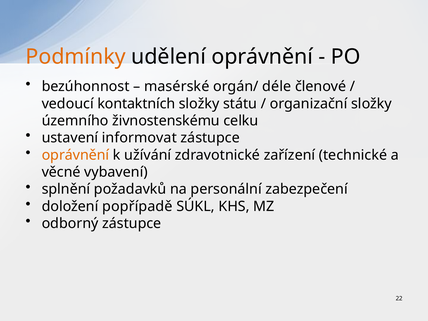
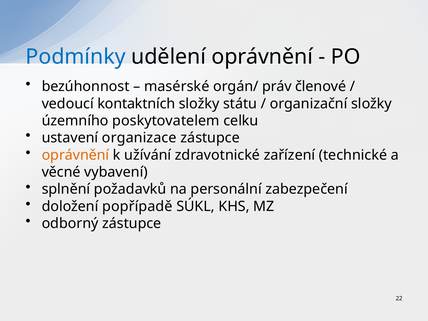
Podmínky colour: orange -> blue (76, 57)
déle: déle -> práv (277, 87)
živnostenskému: živnostenskému -> poskytovatelem (166, 121)
informovat: informovat -> organizace (139, 138)
